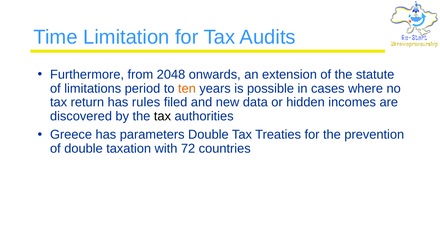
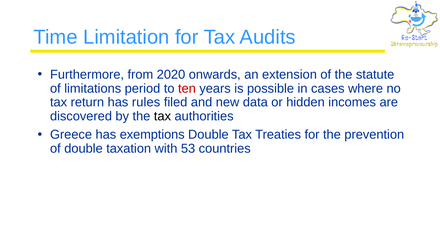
2048: 2048 -> 2020 (171, 74)
ten colour: orange -> red (187, 88)
parameters: parameters -> exemptions (152, 134)
72: 72 -> 53 (188, 148)
